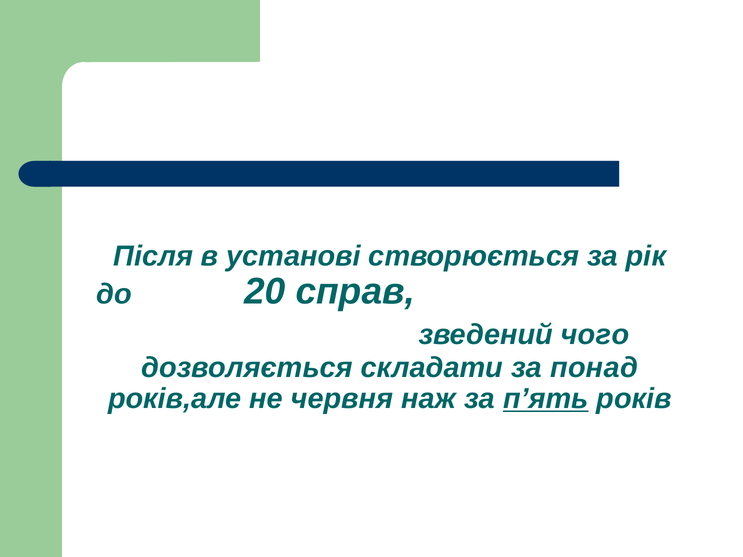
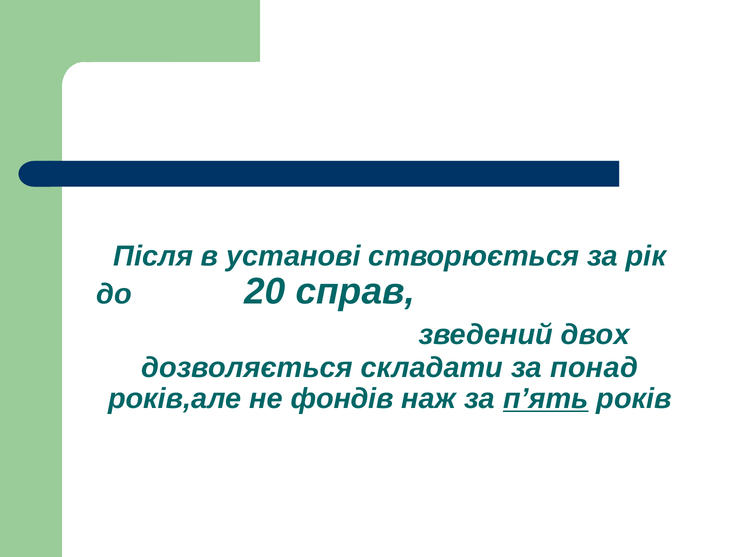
чого: чого -> двох (595, 335)
червня: червня -> фондів (342, 399)
